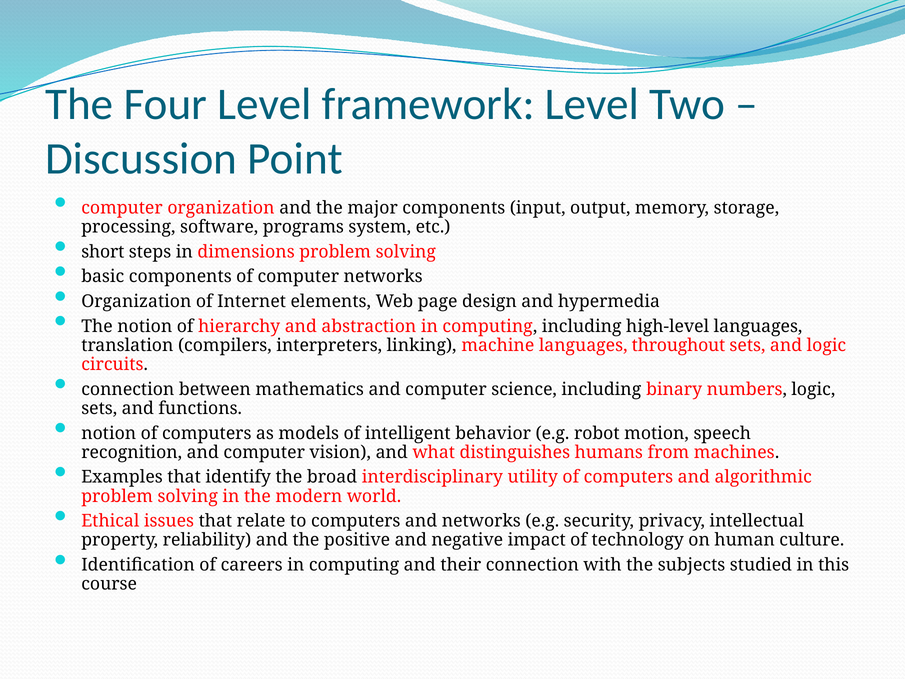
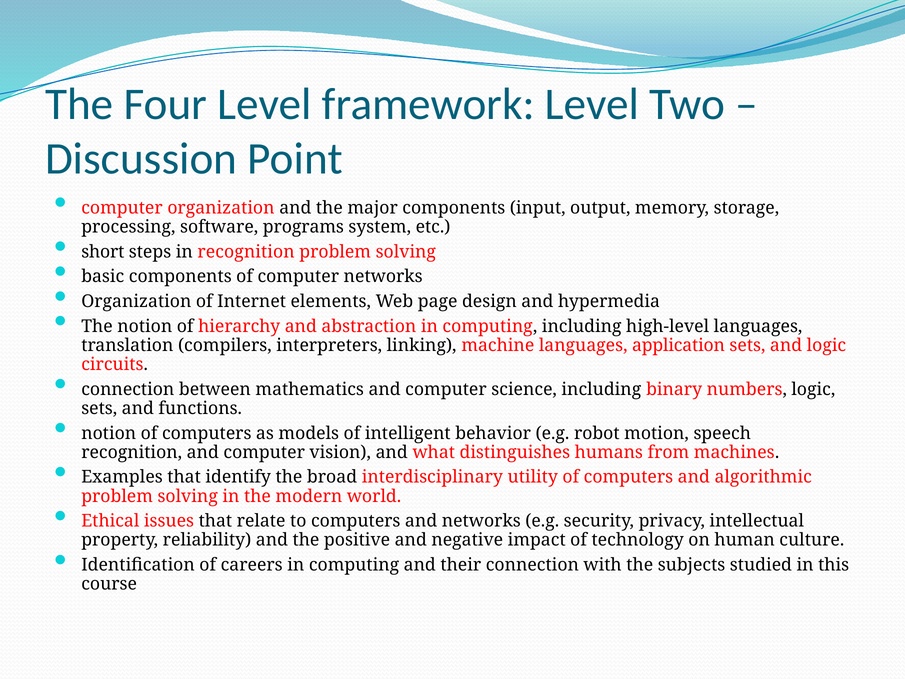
in dimensions: dimensions -> recognition (246, 252)
throughout: throughout -> application (679, 345)
